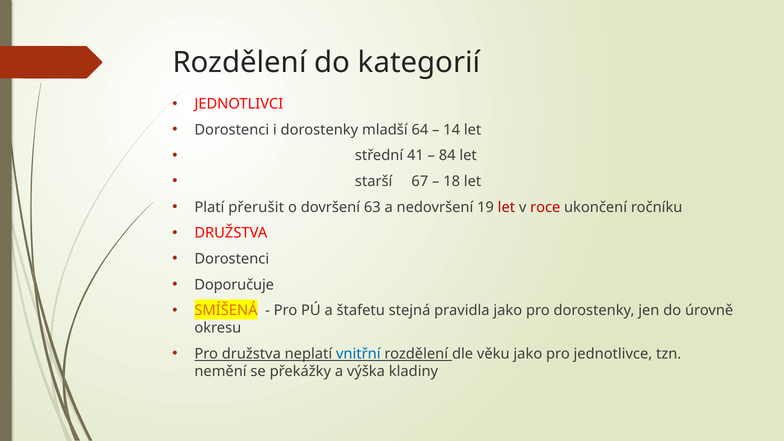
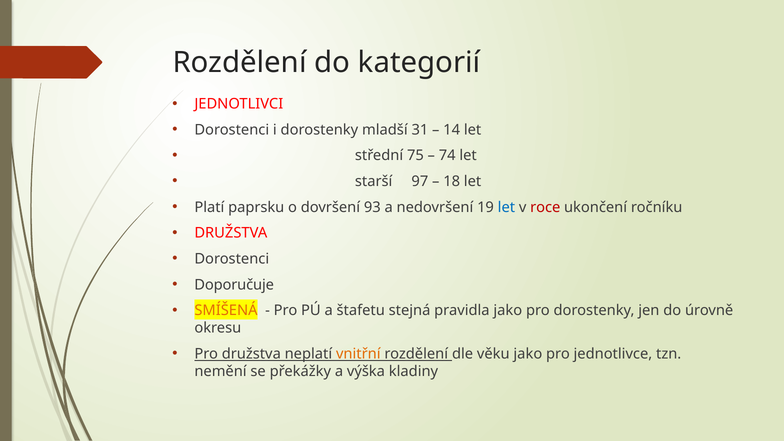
64: 64 -> 31 (420, 130)
41: 41 -> 75 (415, 156)
84: 84 -> 74 (447, 156)
67: 67 -> 97 (420, 181)
přerušit: přerušit -> paprsku (256, 207)
63: 63 -> 93 (372, 207)
let colour: red -> blue (506, 207)
vnitřní colour: blue -> orange (358, 354)
